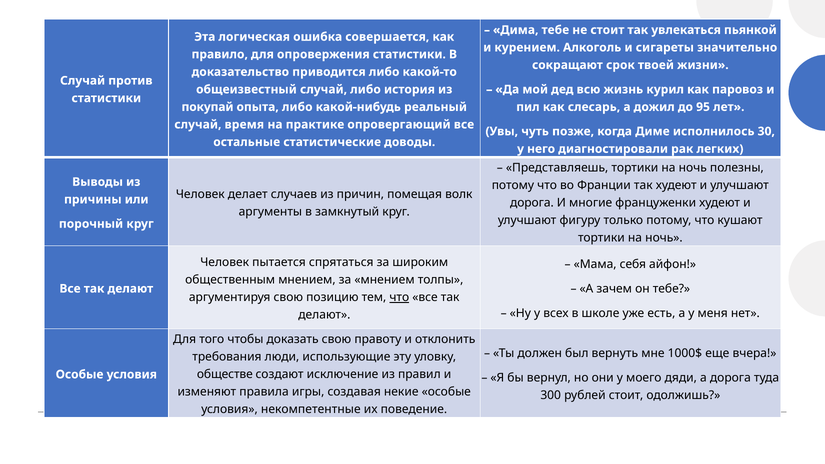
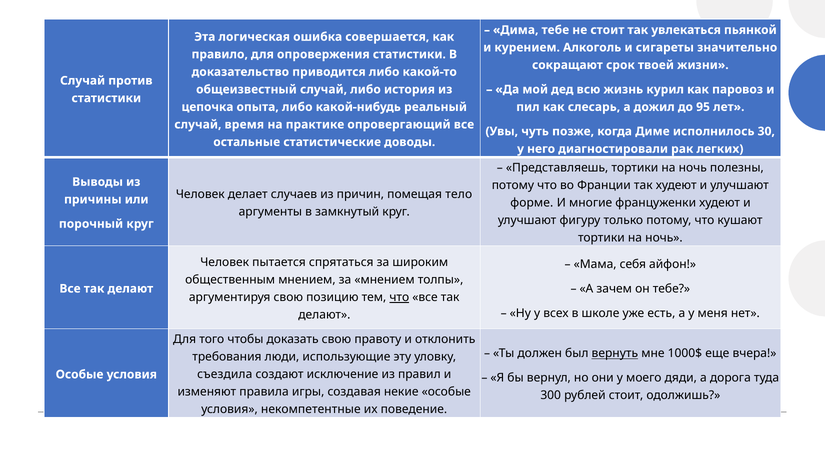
покупай: покупай -> цепочка (207, 107)
волк: волк -> тело (459, 194)
дорога: дорога -> форме (532, 203)
вернуть underline: none -> present (615, 353)
обществе: обществе -> съездила (225, 374)
